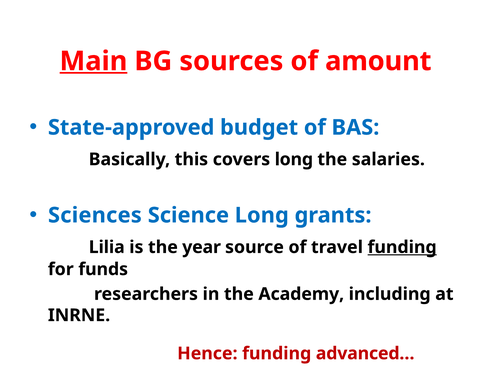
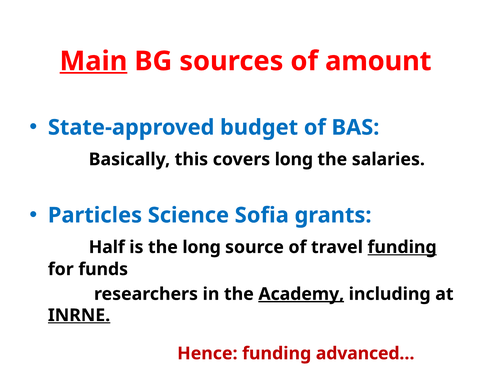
Sciences: Sciences -> Particles (95, 215)
Science Long: Long -> Sofia (262, 215)
Lilia: Lilia -> Half (107, 247)
the year: year -> long (202, 247)
Academy underline: none -> present (301, 294)
INRNE underline: none -> present (79, 316)
